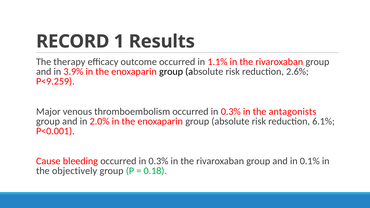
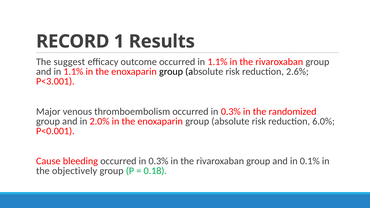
therapy: therapy -> suggest (69, 62)
and in 3.9%: 3.9% -> 1.1% (73, 72)
P<9.259: P<9.259 -> P<3.001 (55, 81)
antagonists: antagonists -> randomized (293, 112)
6.1%: 6.1% -> 6.0% (324, 121)
